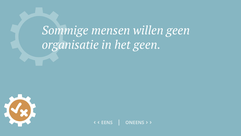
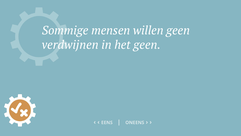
organisatie: organisatie -> verdwijnen (70, 45)
